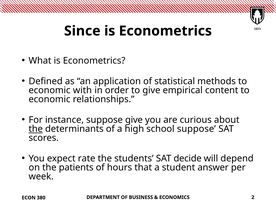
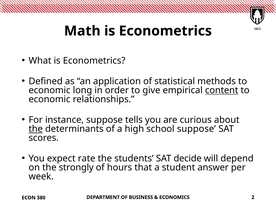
Since: Since -> Math (82, 31)
with: with -> long (82, 90)
content underline: none -> present (222, 90)
suppose give: give -> tells (134, 120)
patients: patients -> strongly (76, 167)
